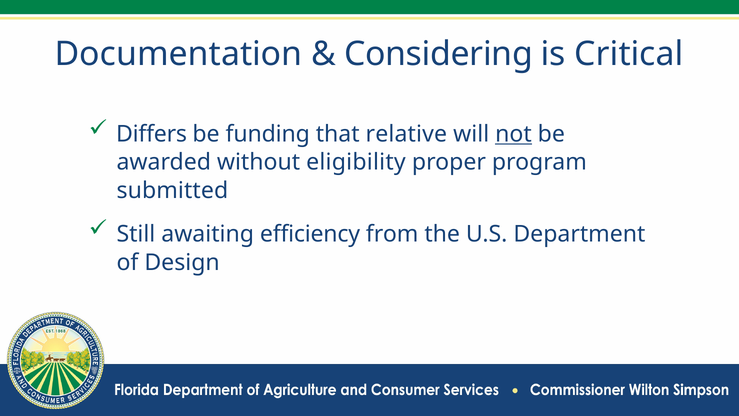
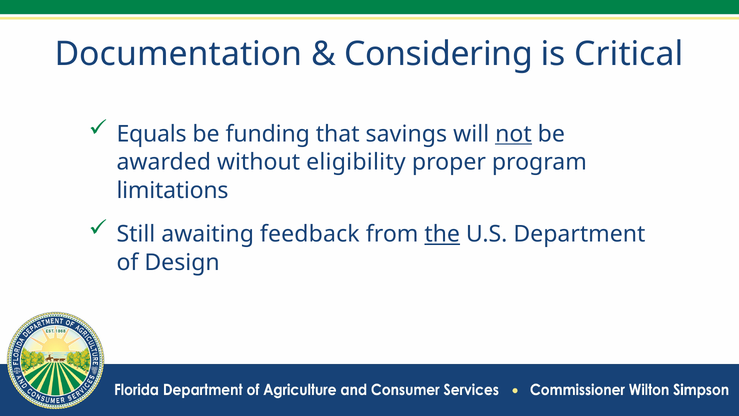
Differs: Differs -> Equals (152, 134)
relative: relative -> savings (406, 134)
submitted: submitted -> limitations (173, 190)
efficiency: efficiency -> feedback (310, 234)
the underline: none -> present (442, 234)
